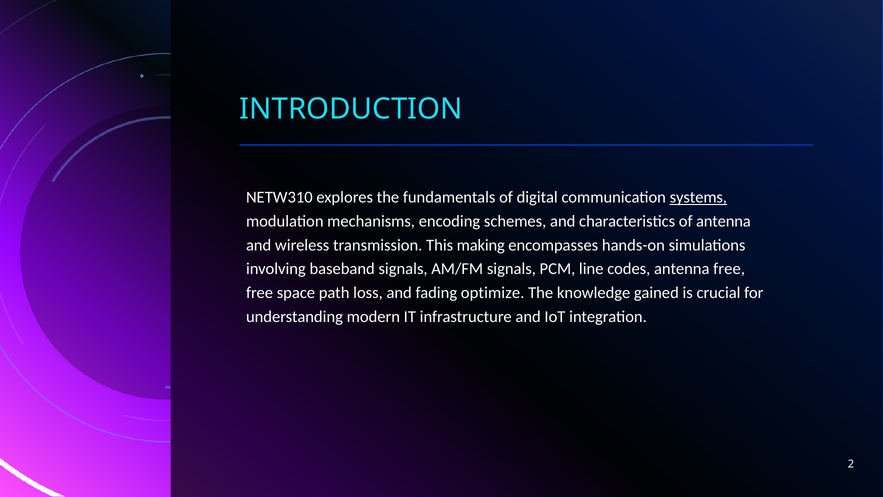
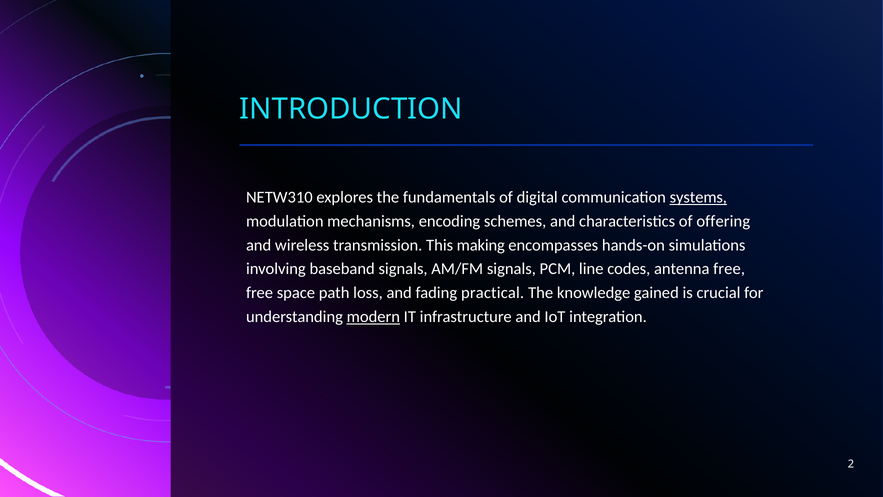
of antenna: antenna -> offering (723, 221)
optimize: optimize -> practical (493, 293)
modern underline: none -> present (373, 316)
